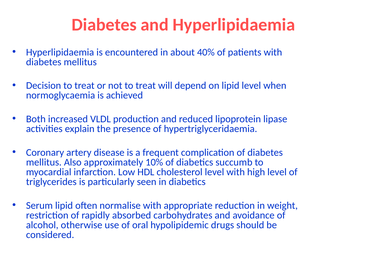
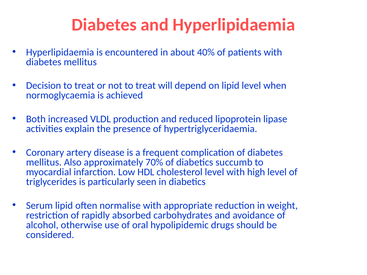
10%: 10% -> 70% (154, 162)
